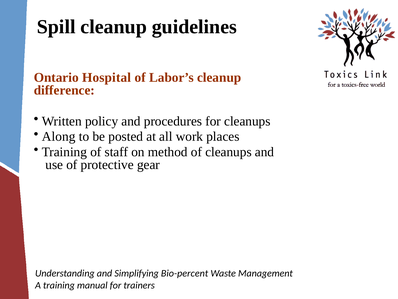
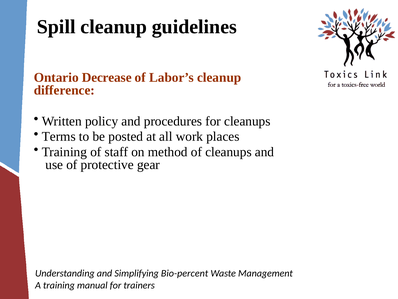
Hospital: Hospital -> Decrease (107, 77)
Along: Along -> Terms (59, 136)
